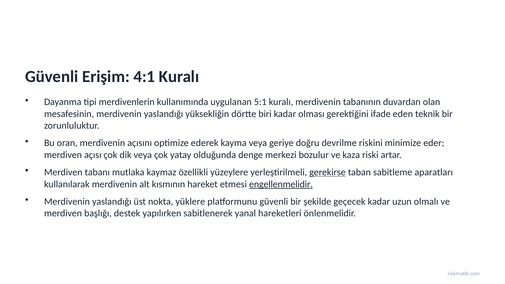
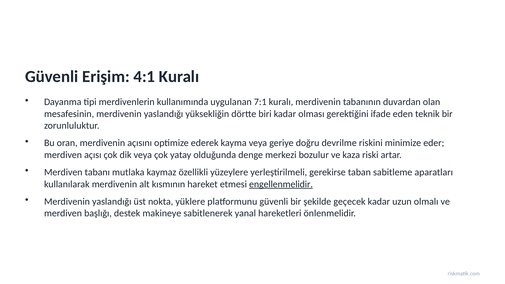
5:1: 5:1 -> 7:1 (260, 102)
gerekirse underline: present -> none (328, 172)
yapılırken: yapılırken -> makineye (162, 213)
